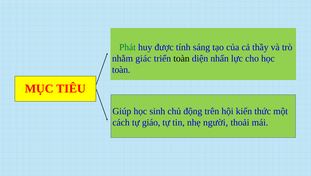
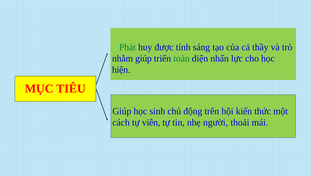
nhằm giác: giác -> giúp (143, 58)
toàn colour: black -> green (181, 58)
toàn: toàn -> hiện (121, 70)
giáo: giáo -> viên (151, 122)
